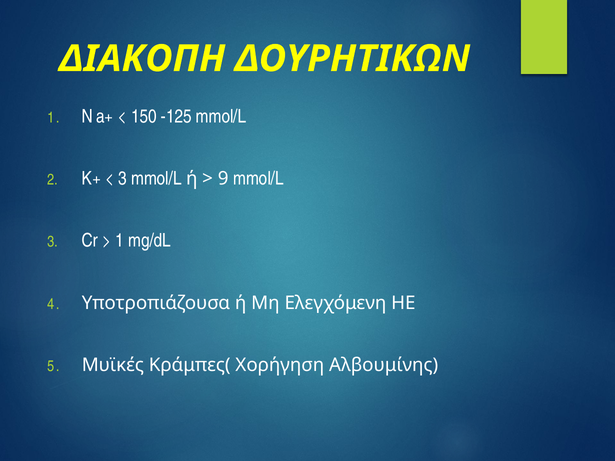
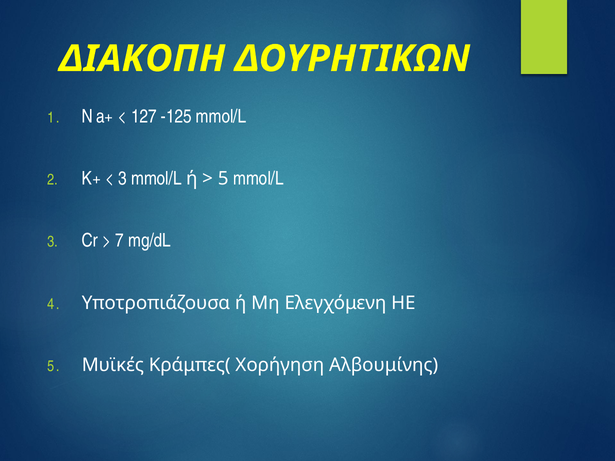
150: 150 -> 127 (144, 116)
9: 9 -> 5 (223, 179)
1: 1 -> 7 (120, 241)
